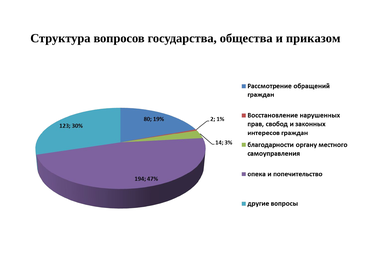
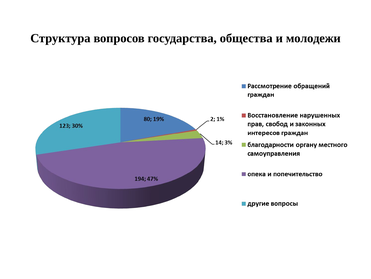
приказом: приказом -> молодежи (313, 38)
